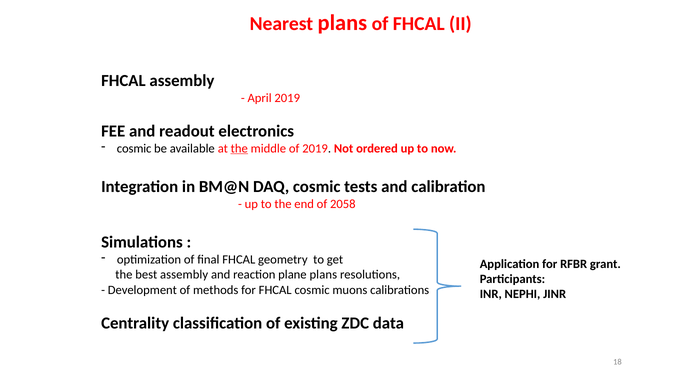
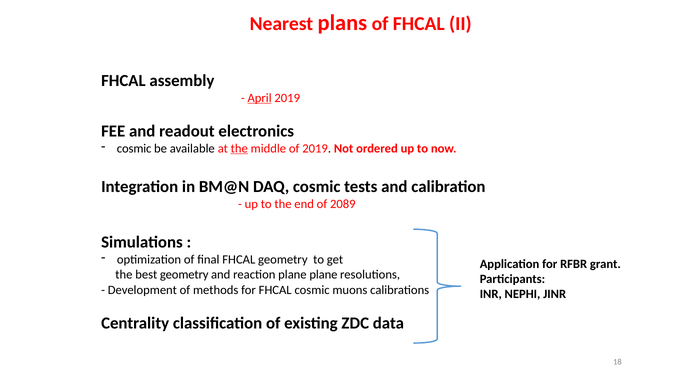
April underline: none -> present (260, 98)
2058: 2058 -> 2089 (343, 204)
best assembly: assembly -> geometry (184, 274)
plane plans: plans -> plane (323, 274)
